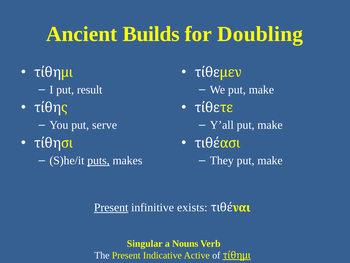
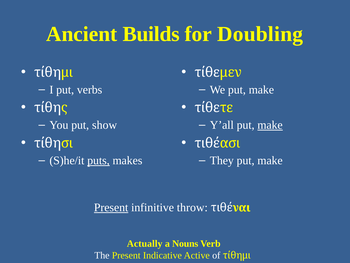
result: result -> verbs (90, 89)
serve: serve -> show (105, 125)
make underline: none -> present (270, 125)
exists: exists -> throw (192, 207)
Singular: Singular -> Actually (145, 243)
τίθημι underline: present -> none (237, 255)
